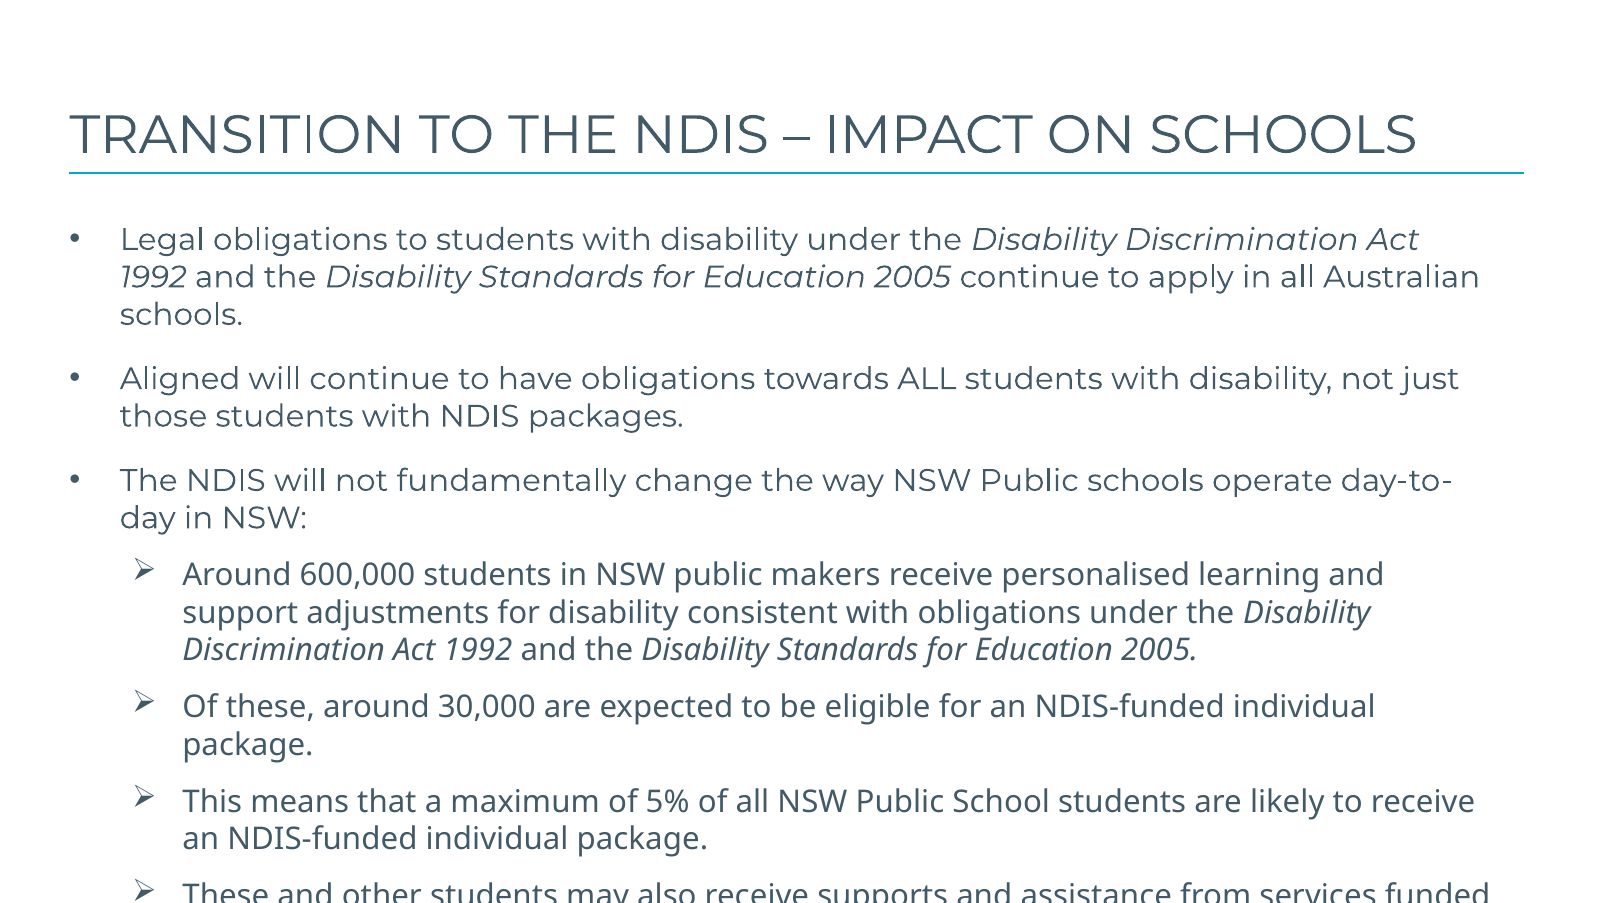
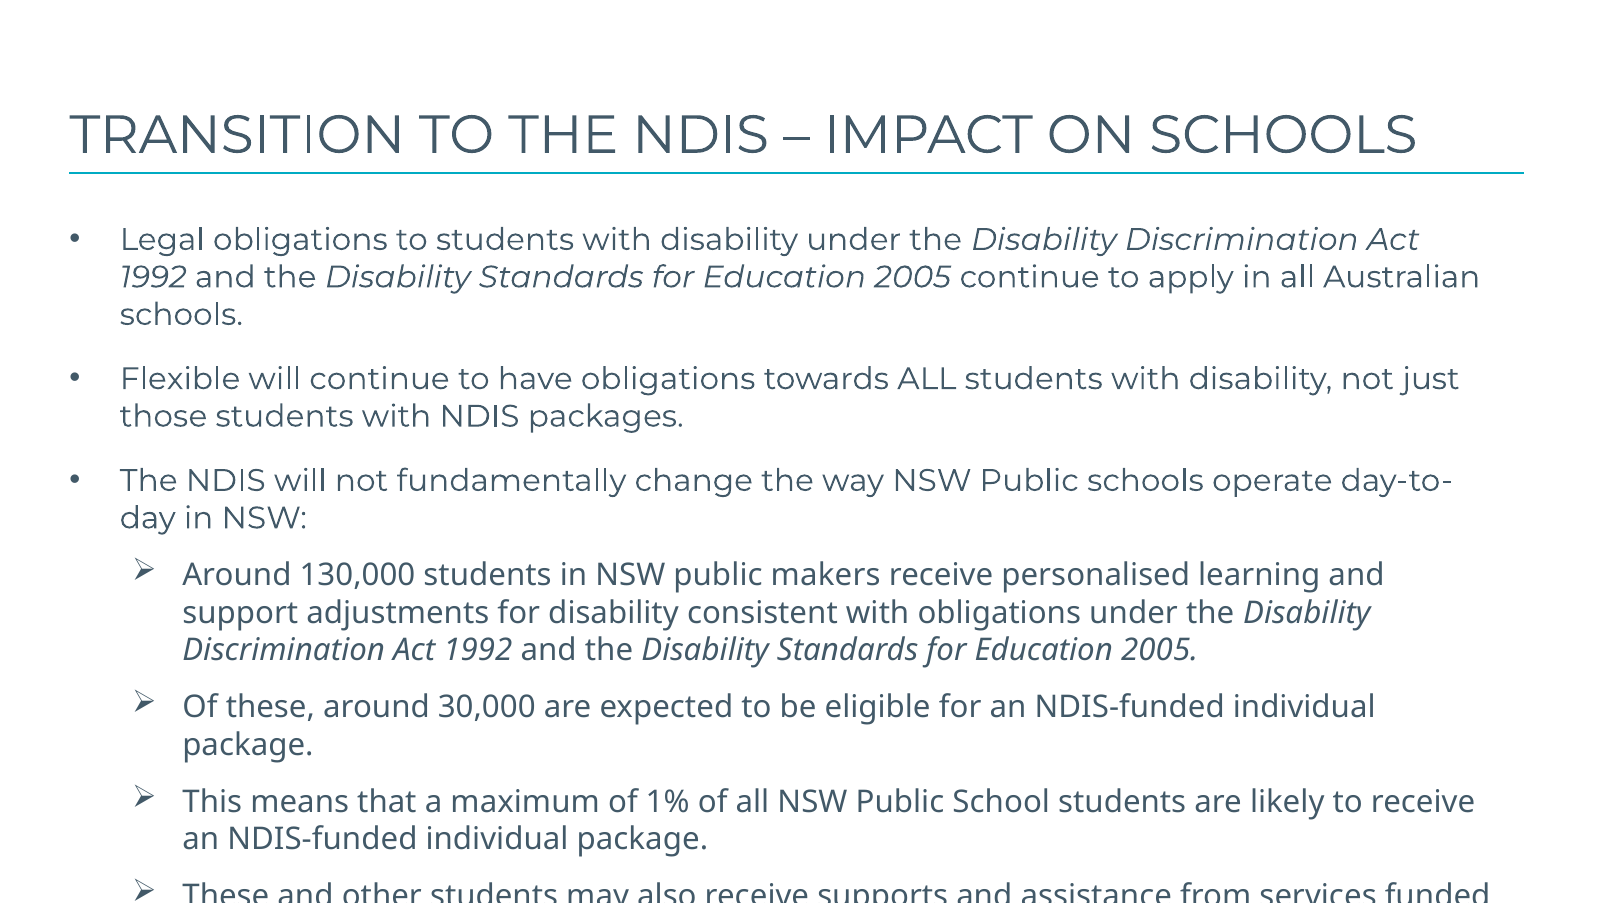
Aligned: Aligned -> Flexible (180, 379)
600,000: 600,000 -> 130,000 (357, 576)
5%: 5% -> 1% (668, 802)
